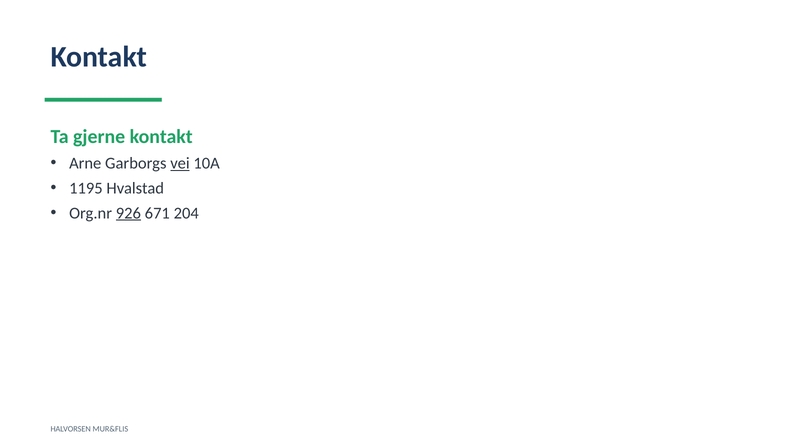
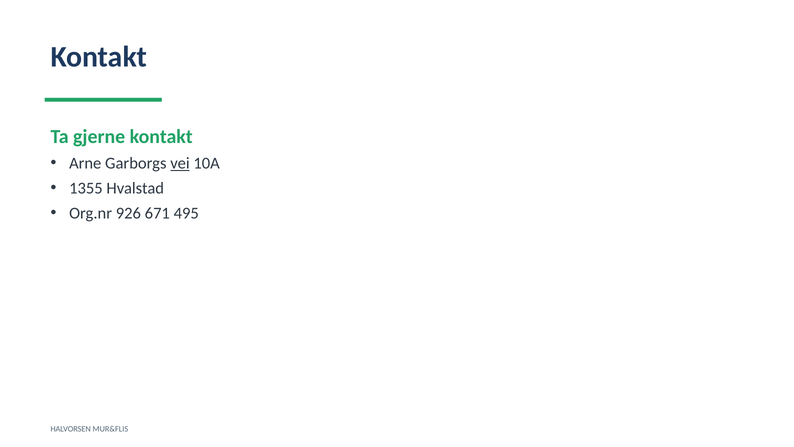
1195: 1195 -> 1355 (86, 188)
926 underline: present -> none (128, 213)
204: 204 -> 495 (186, 213)
